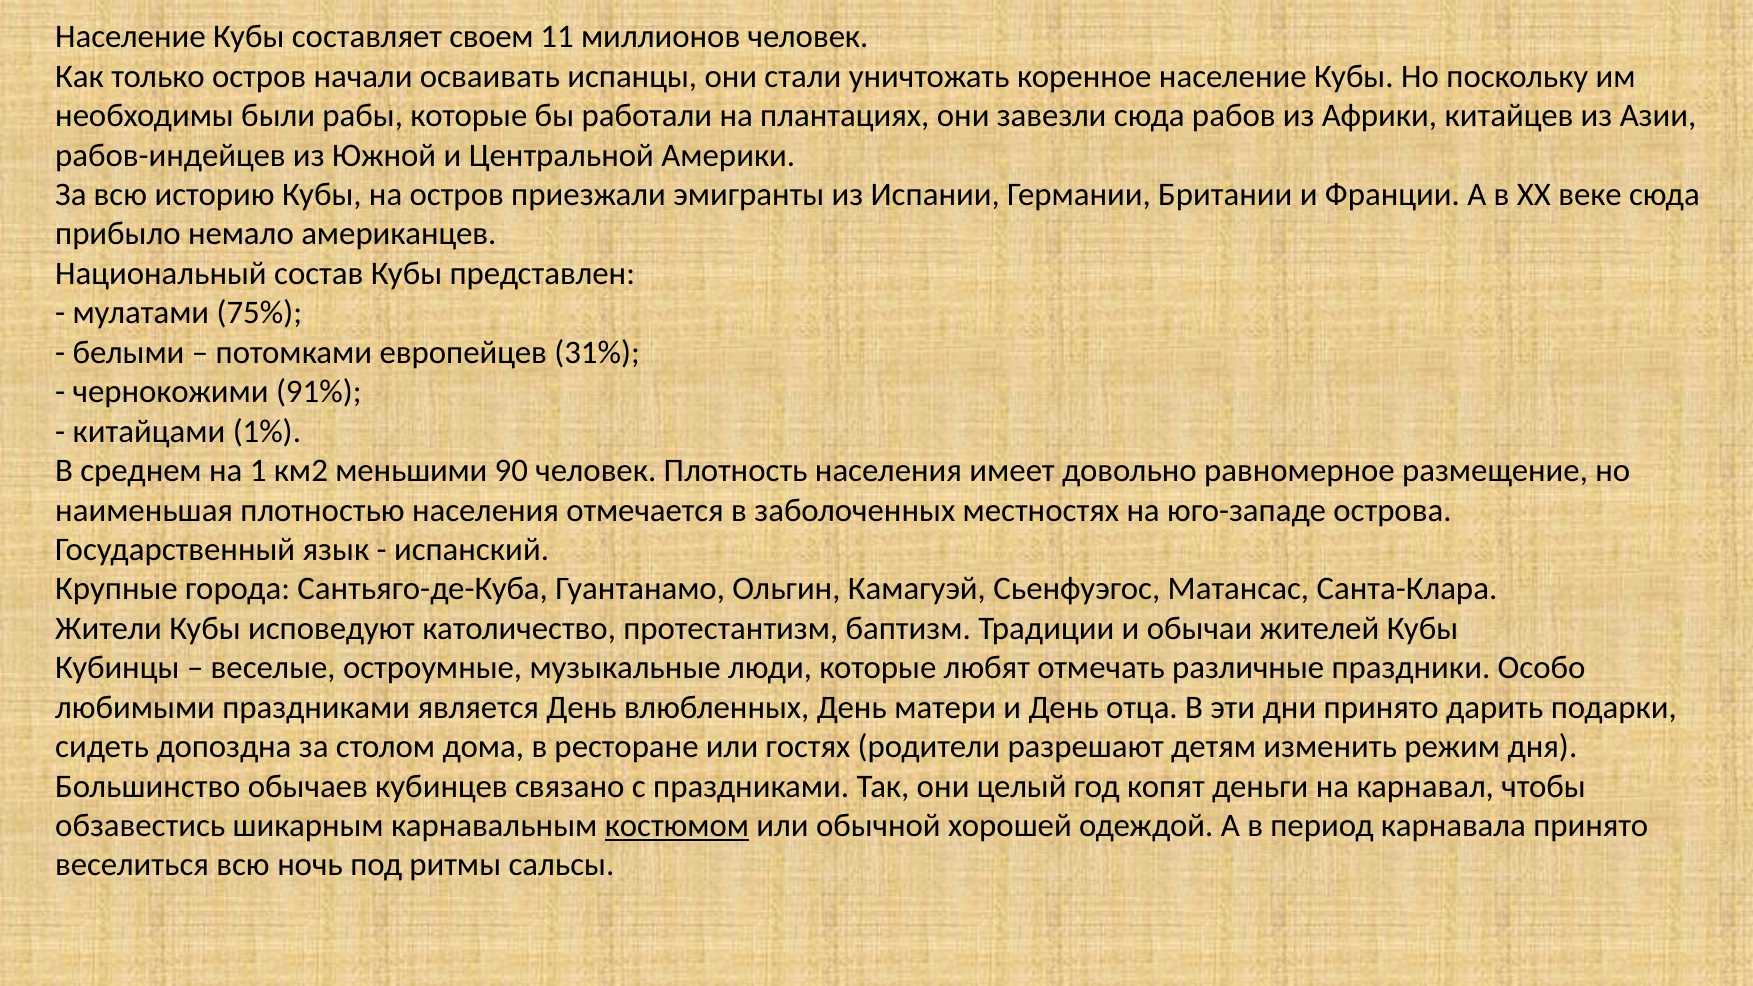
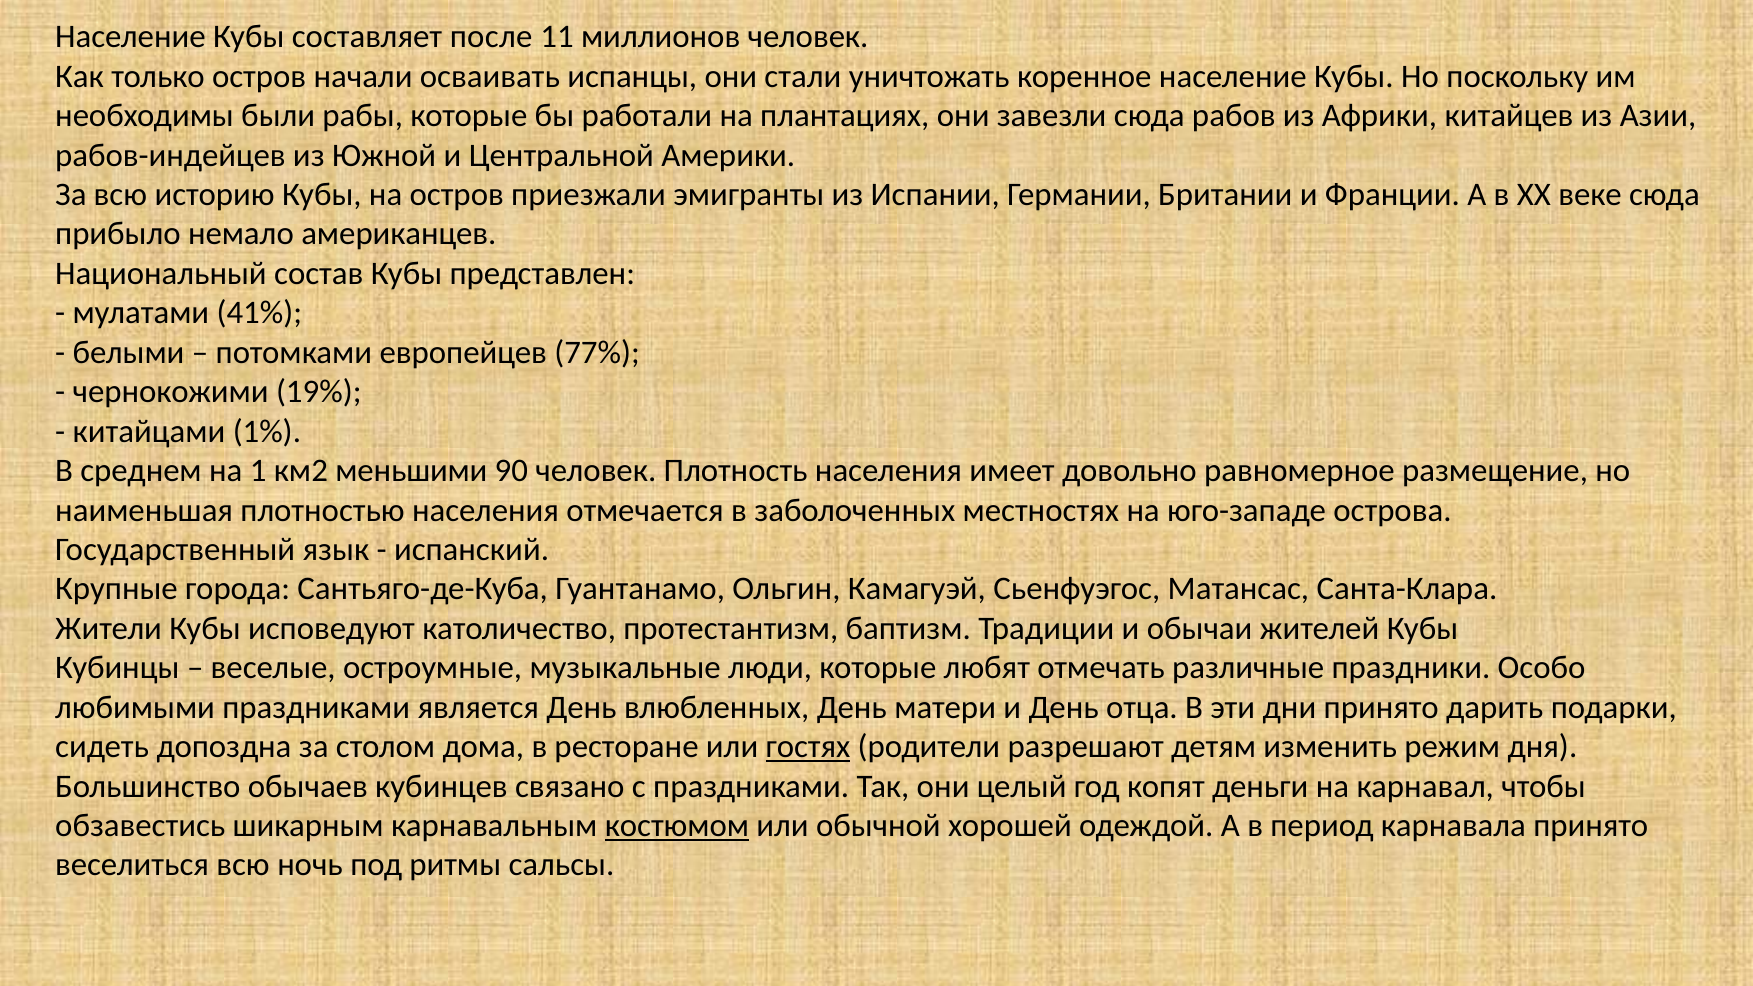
своем: своем -> после (491, 37)
75%: 75% -> 41% (259, 313)
31%: 31% -> 77% (597, 352)
91%: 91% -> 19% (319, 392)
гостях underline: none -> present (808, 747)
